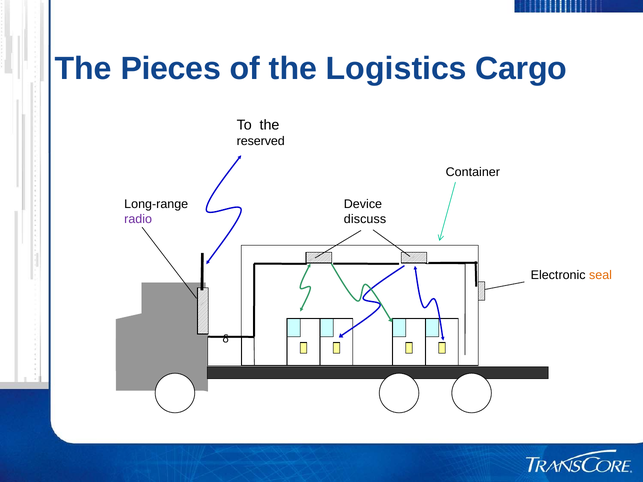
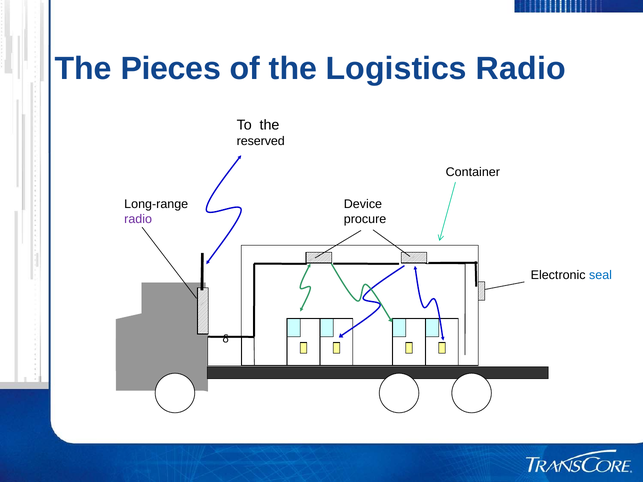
Logistics Cargo: Cargo -> Radio (521, 69)
discuss: discuss -> procure (365, 219)
seal colour: orange -> blue (601, 275)
